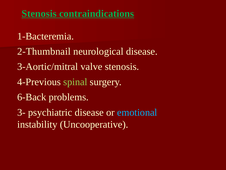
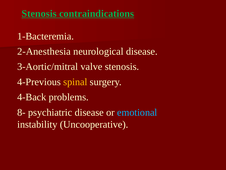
2-Thumbnail: 2-Thumbnail -> 2-Anesthesia (44, 51)
spinal colour: light green -> yellow (75, 82)
6-Back: 6-Back -> 4-Back (32, 97)
3-: 3- -> 8- (21, 112)
